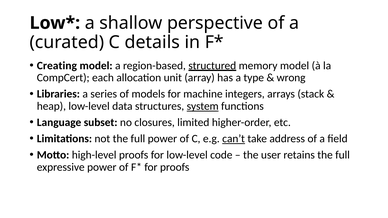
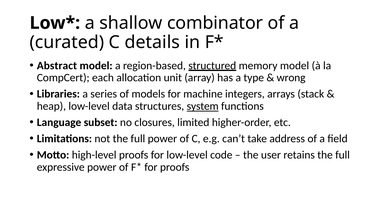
perspective: perspective -> combinator (215, 23)
Creating: Creating -> Abstract (57, 66)
can’t underline: present -> none (234, 139)
